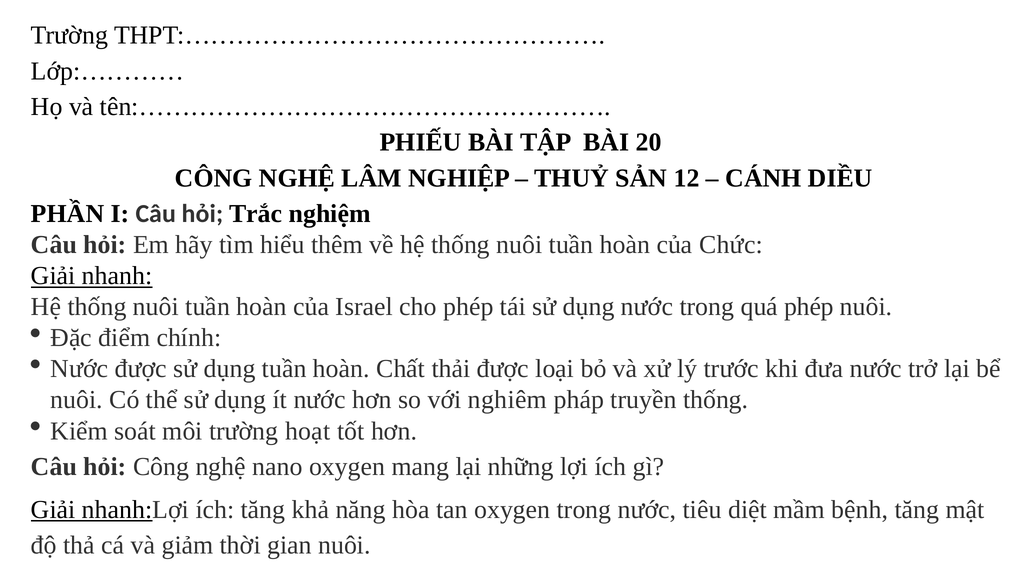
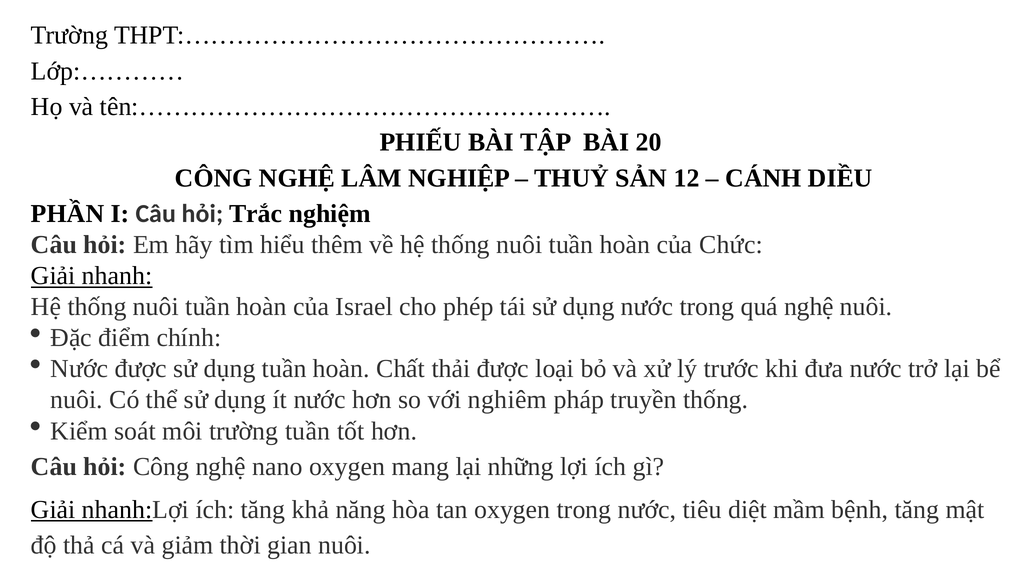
quá phép: phép -> nghệ (809, 307)
trường hoạt: hoạt -> tuần (308, 431)
